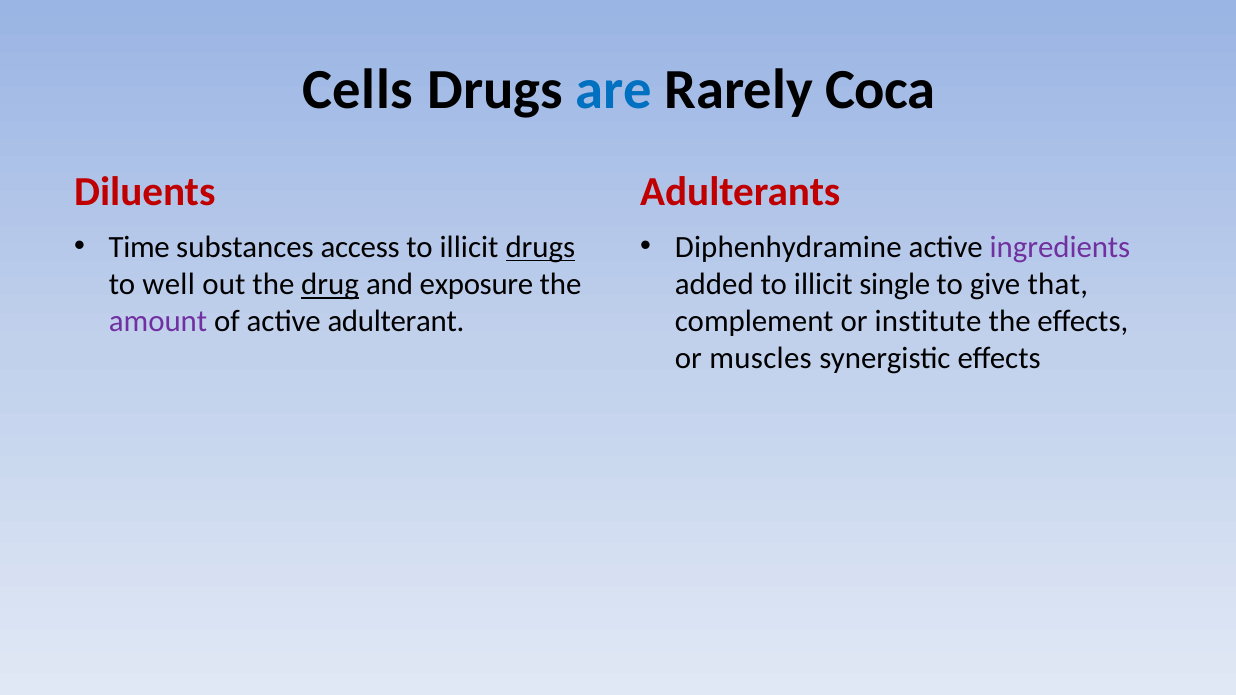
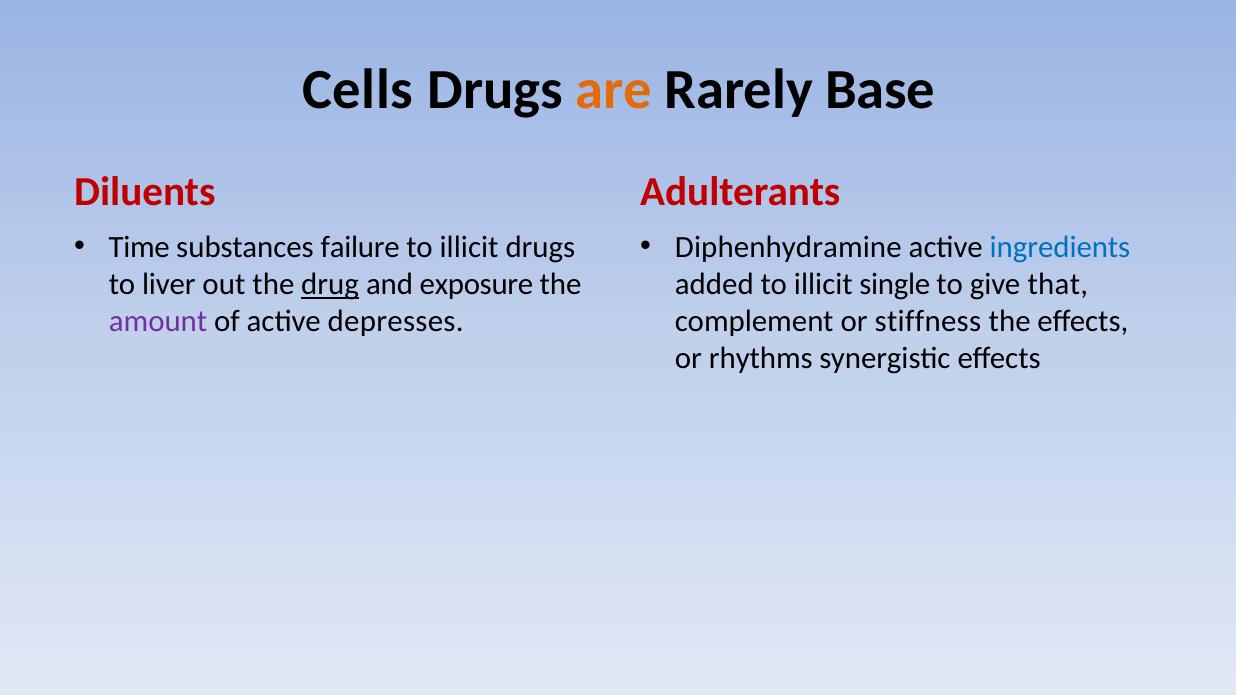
are colour: blue -> orange (614, 90)
Coca: Coca -> Base (880, 90)
access: access -> failure (360, 247)
drugs underline: present -> none (540, 247)
ingredients colour: purple -> blue (1060, 247)
well: well -> liver (169, 284)
adulterant: adulterant -> depresses (396, 322)
institute: institute -> stiffness (928, 322)
muscles: muscles -> rhythms (761, 359)
